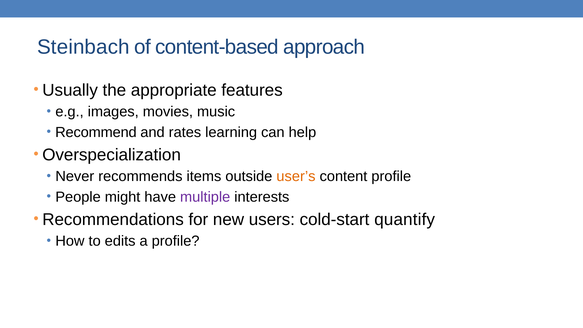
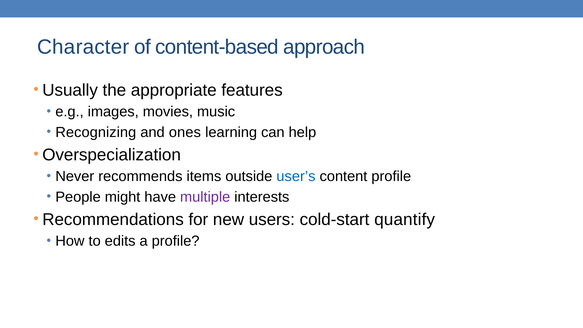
Steinbach: Steinbach -> Character (83, 47)
Recommend: Recommend -> Recognizing (96, 132)
rates: rates -> ones (185, 132)
user’s colour: orange -> blue (296, 176)
